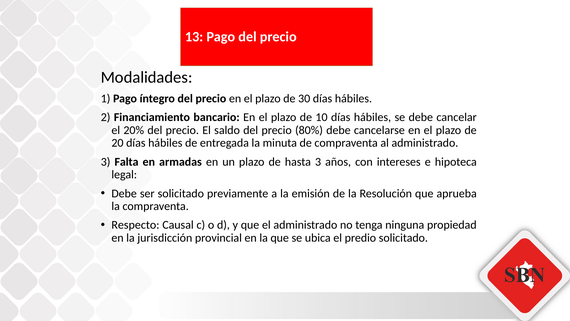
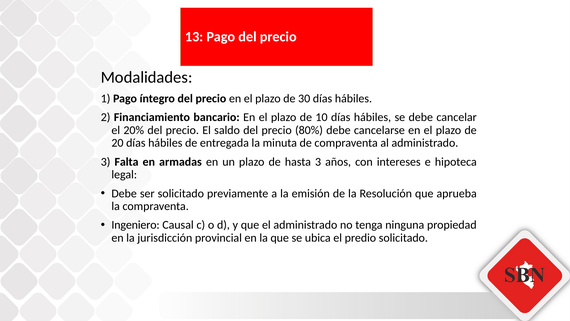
Respecto: Respecto -> Ingeniero (136, 225)
